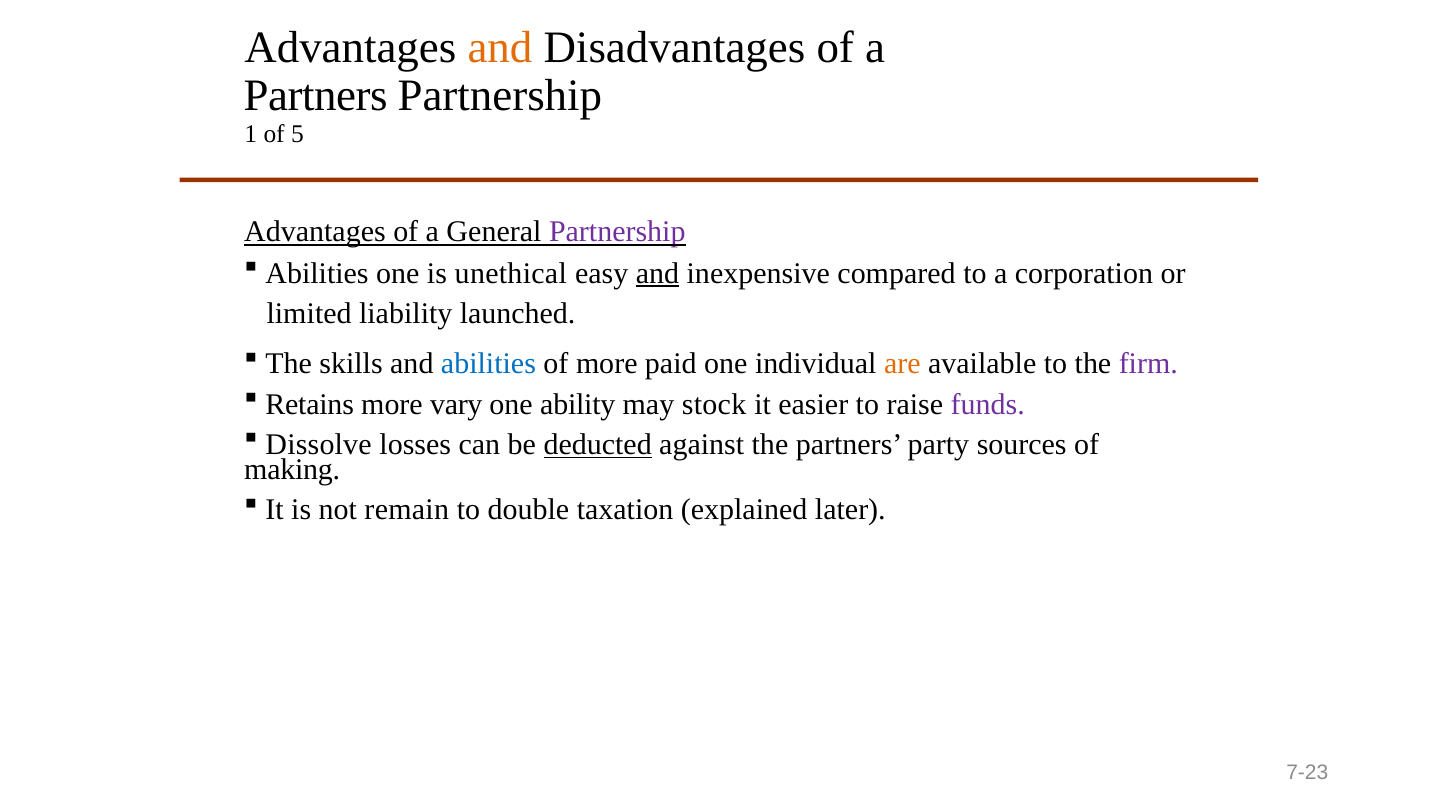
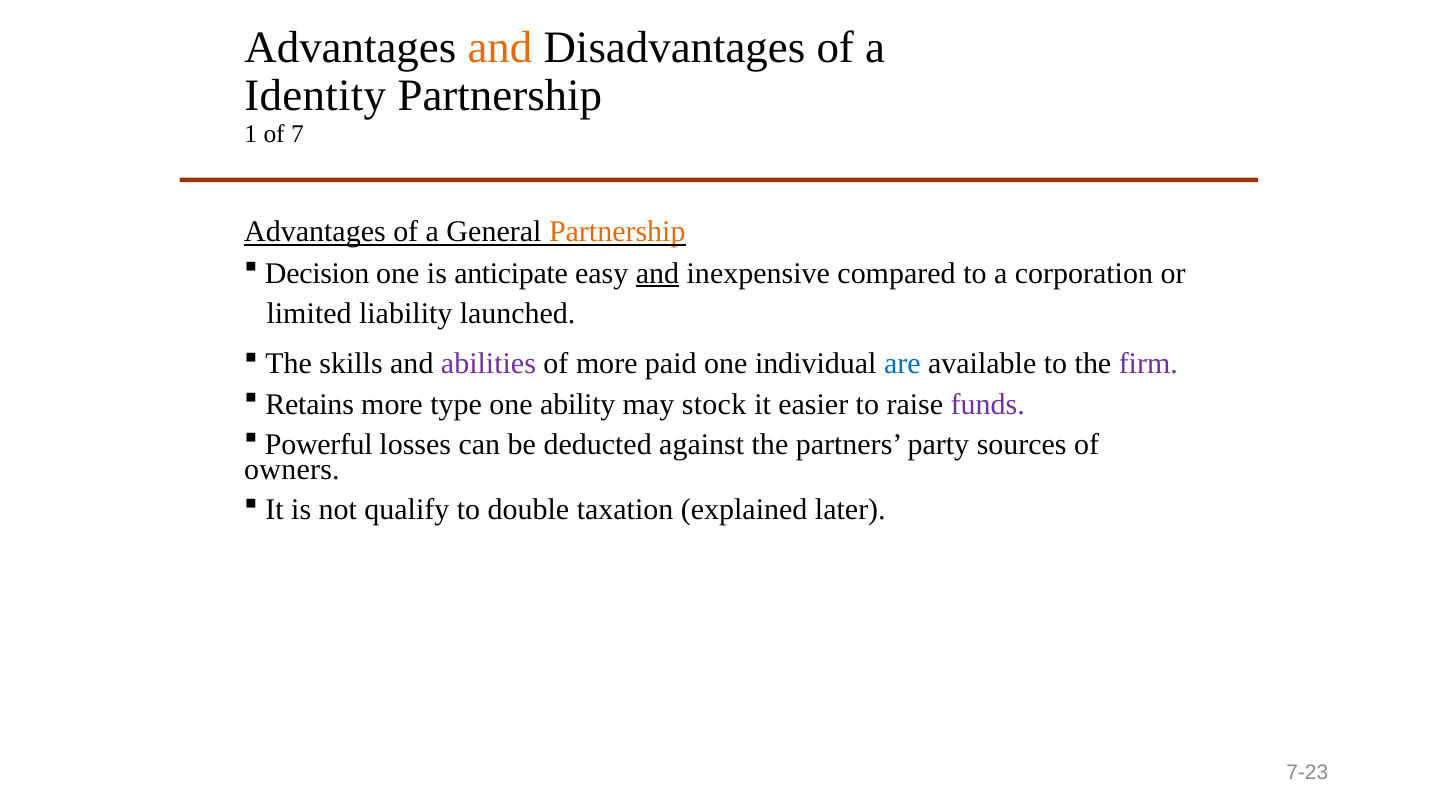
Partners: Partners -> Identity (315, 96)
5: 5 -> 7 (298, 134)
Partnership colour: purple -> orange (617, 232)
Abilities: Abilities -> Decision (317, 273)
unethical: unethical -> anticipate (511, 273)
abilities colour: blue -> purple (488, 363)
are colour: orange -> blue (902, 363)
vary: vary -> type (456, 404)
Dissolve: Dissolve -> Powerful (319, 445)
deducted underline: present -> none (598, 445)
making: making -> owners (292, 470)
remain: remain -> qualify (407, 510)
